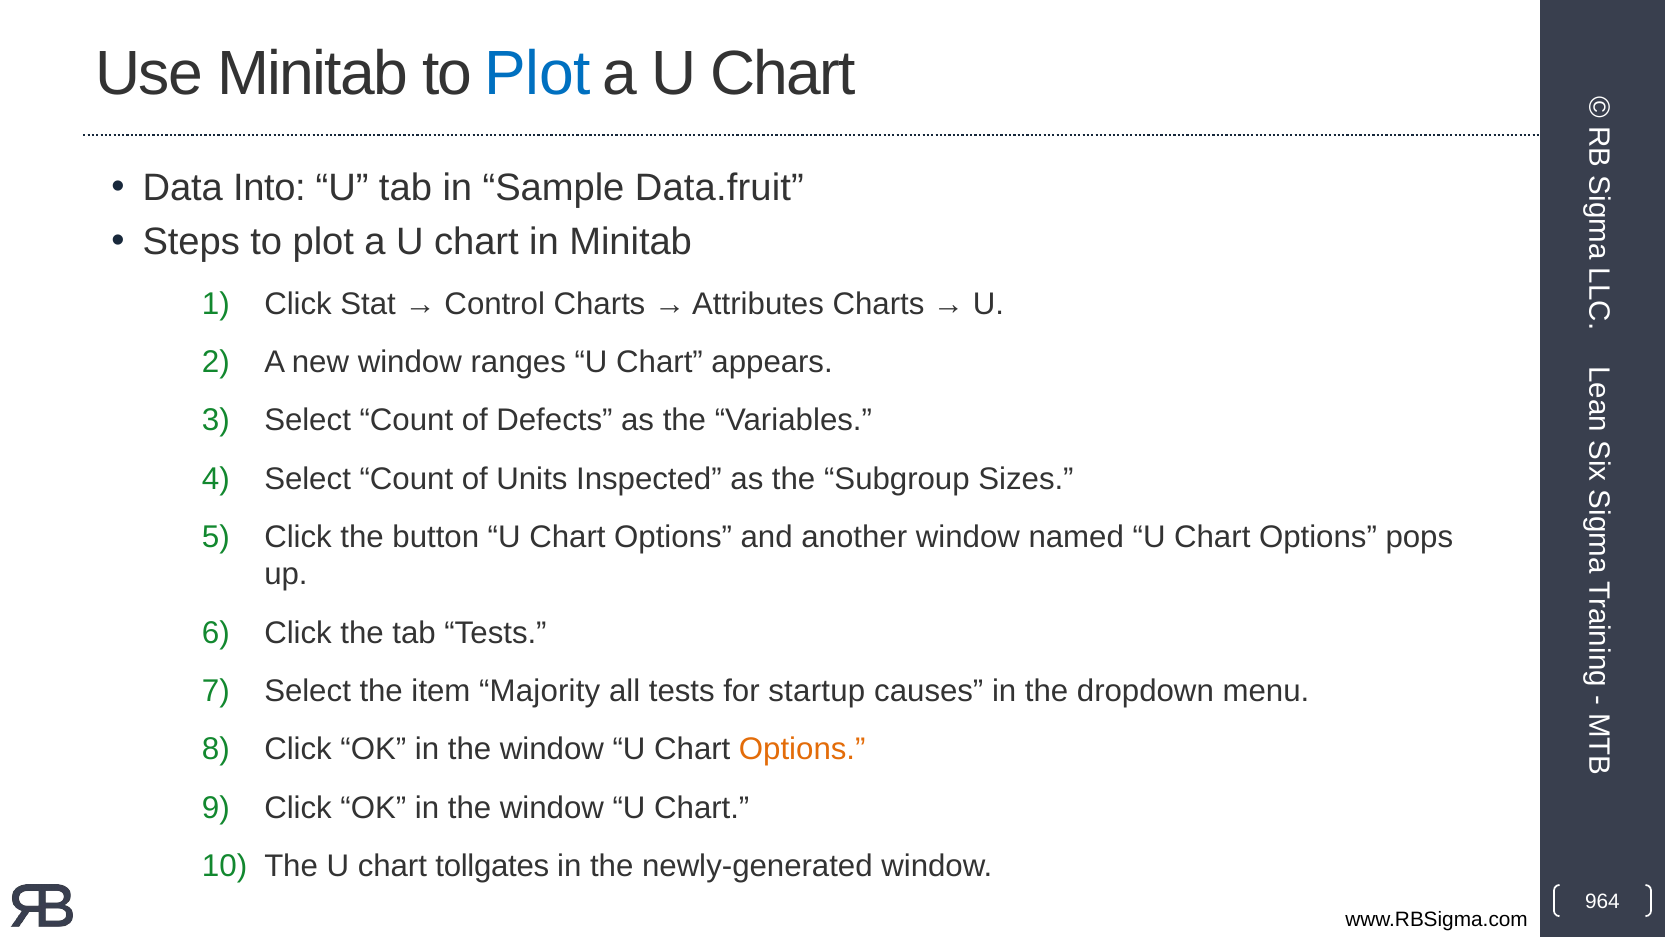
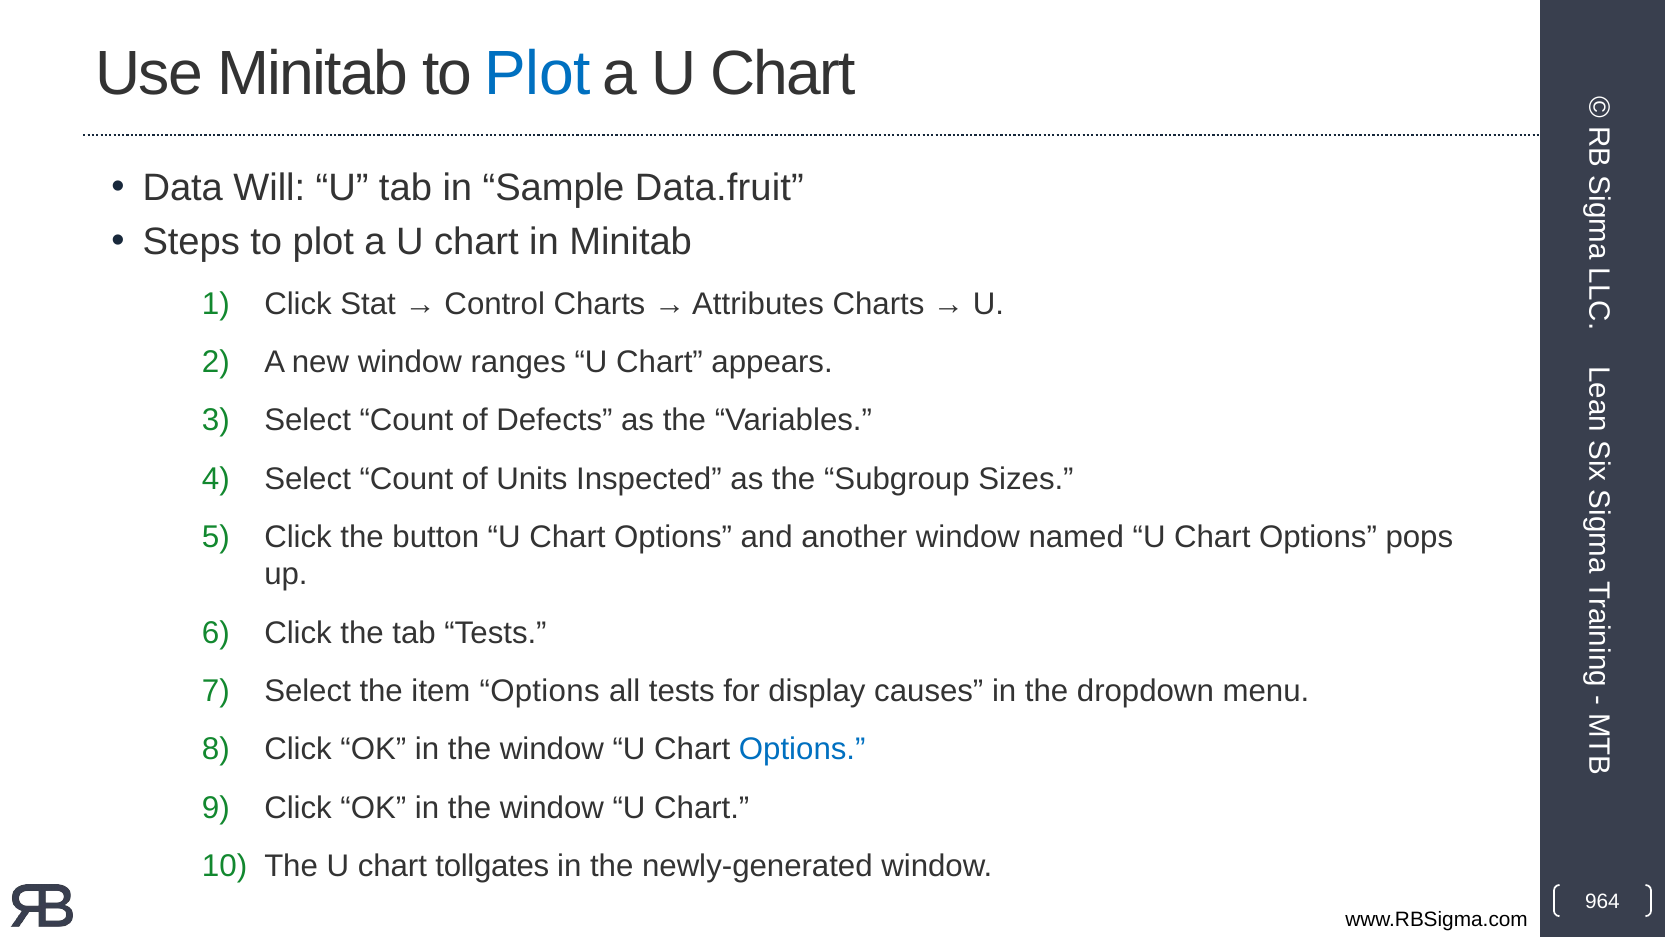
Into: Into -> Will (269, 188)
item Majority: Majority -> Options (540, 691)
startup: startup -> display (817, 691)
Options colour: orange -> blue (802, 749)
